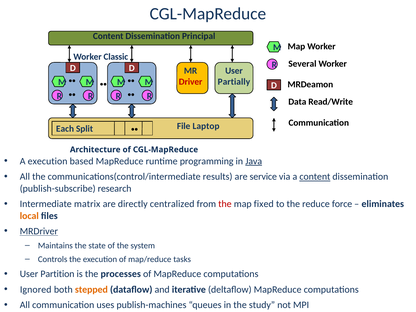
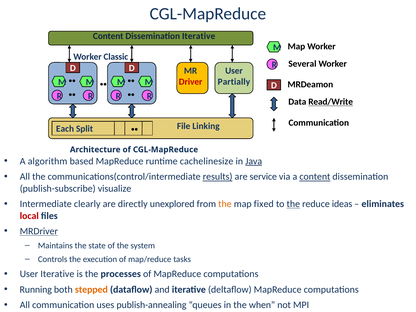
Dissemination Principal: Principal -> Iterative (199, 36)
Read/Write underline: none -> present (331, 102)
Laptop: Laptop -> Linking (206, 126)
A execution: execution -> algorithm (48, 161)
programming: programming -> cachelinesize (207, 161)
results underline: none -> present (218, 177)
research: research -> visualize (115, 188)
matrix: matrix -> clearly (87, 204)
centralized: centralized -> unexplored (172, 204)
the colour: red -> orange (225, 204)
the underline: none -> present (293, 204)
force: force -> ideas (342, 204)
local colour: orange -> red (29, 216)
User Partition: Partition -> Iterative (57, 274)
Ignored: Ignored -> Running (36, 290)
publish-machines: publish-machines -> publish-annealing (152, 305)
study: study -> when (262, 305)
